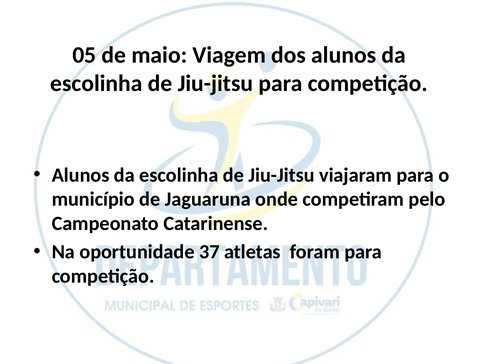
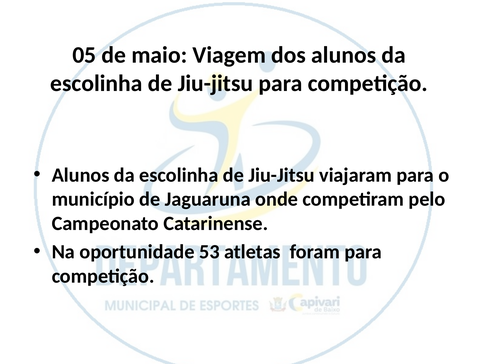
37: 37 -> 53 (209, 252)
